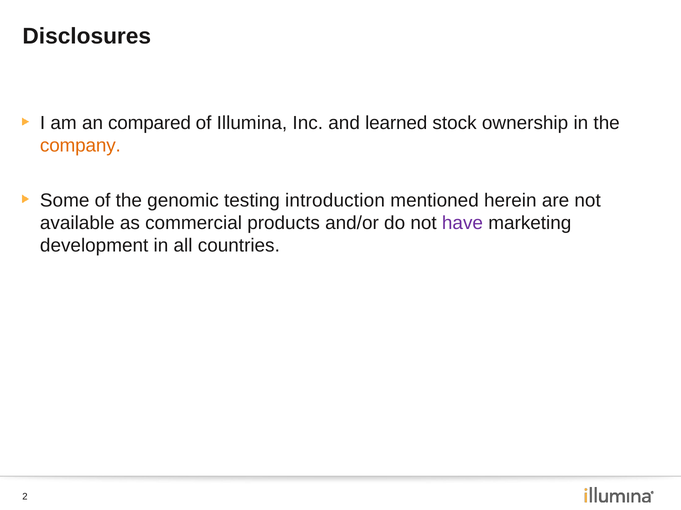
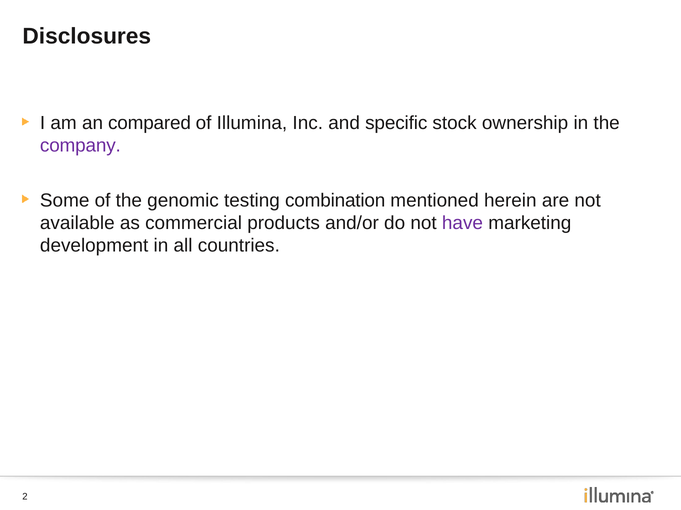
learned: learned -> specific (396, 123)
company colour: orange -> purple (80, 146)
introduction: introduction -> combination (335, 201)
